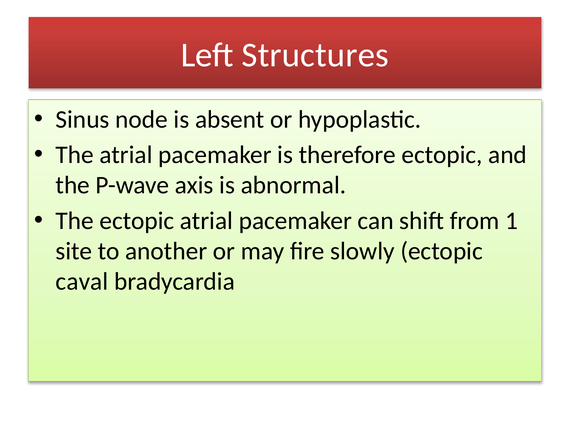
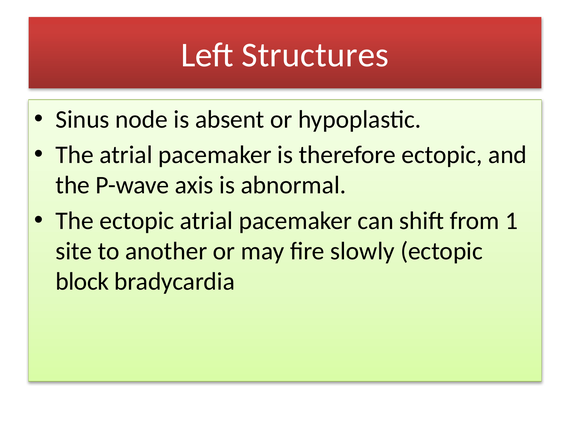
caval: caval -> block (82, 282)
